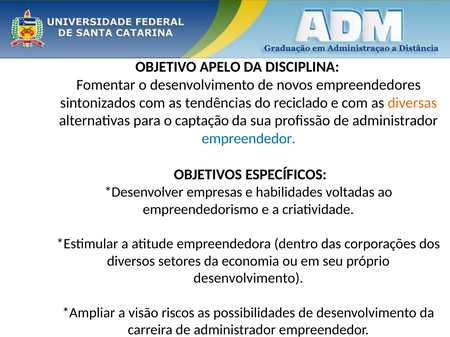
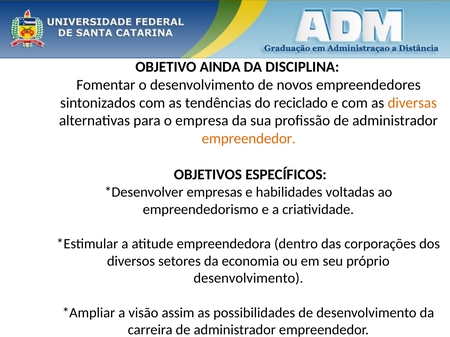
APELO: APELO -> AINDA (220, 67)
captação: captação -> empresa (202, 121)
empreendedor colour: blue -> orange (249, 139)
riscos: riscos -> assim (178, 313)
